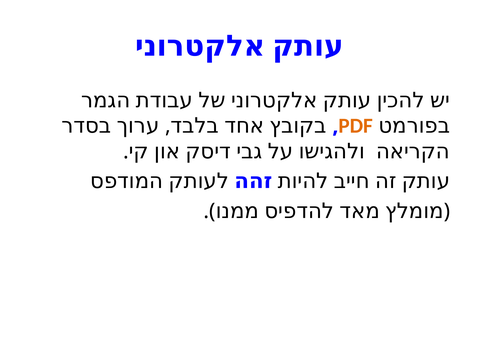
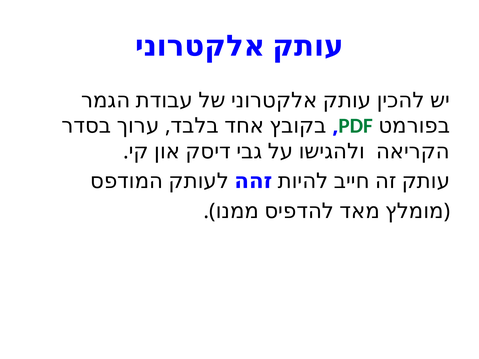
PDF colour: orange -> green (356, 126)
